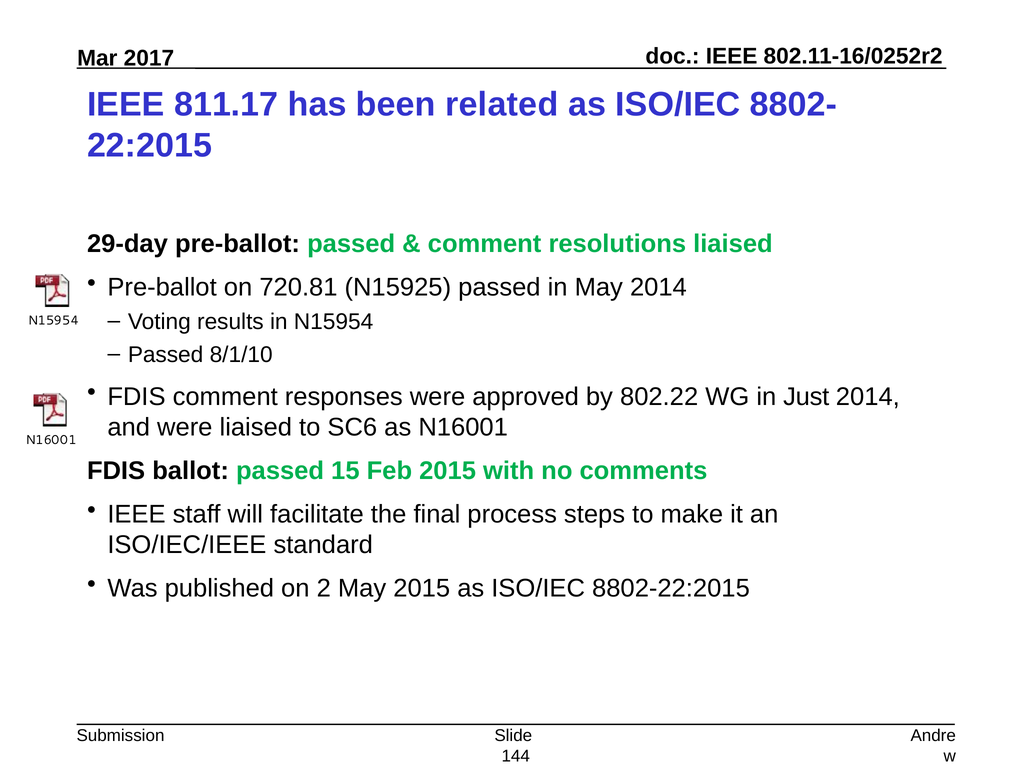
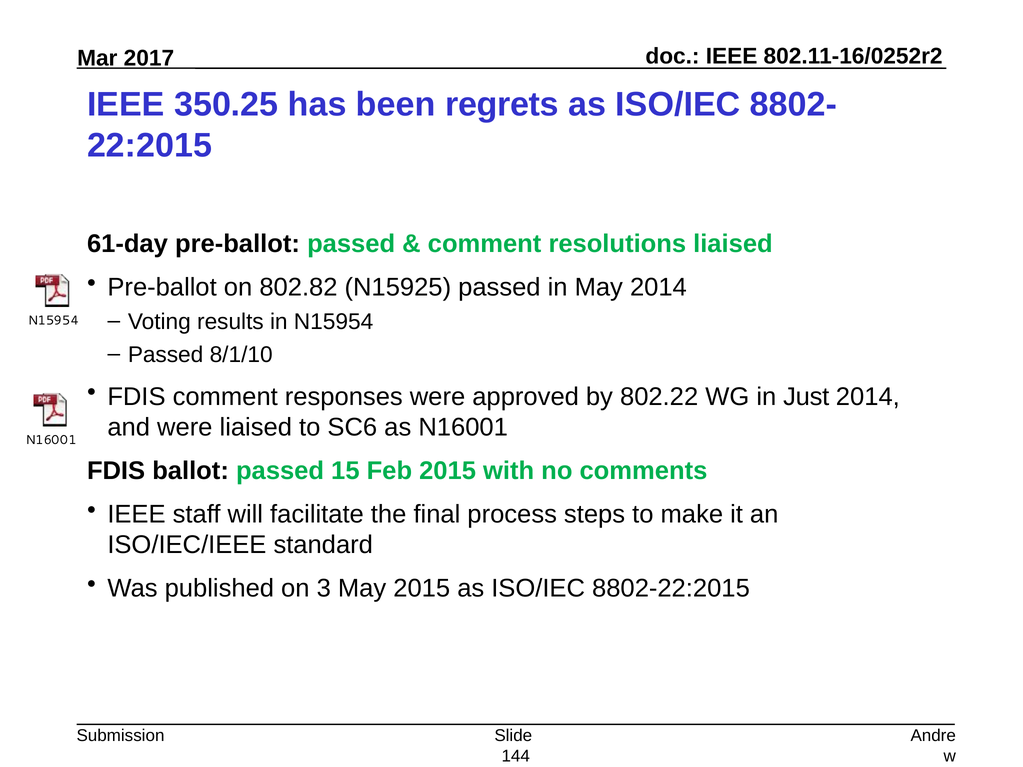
811.17: 811.17 -> 350.25 (226, 105)
related: related -> regrets (502, 105)
29-day: 29-day -> 61-day (127, 244)
720.81: 720.81 -> 802.82 (298, 287)
2: 2 -> 3 (324, 589)
